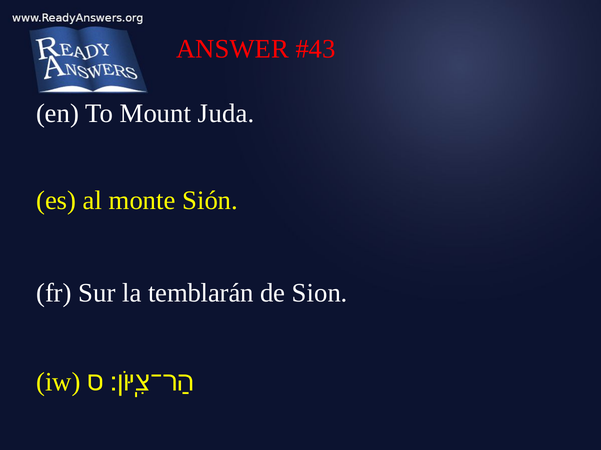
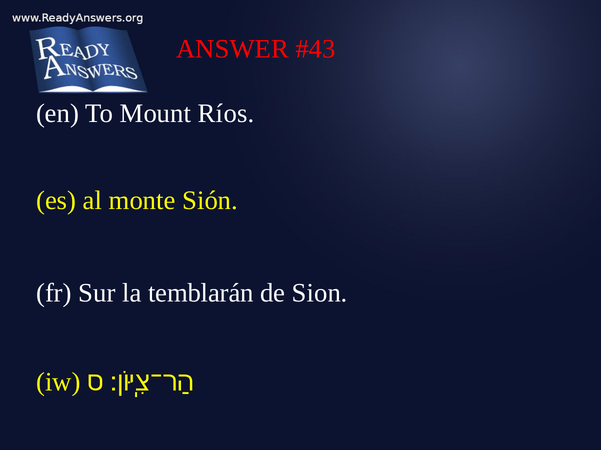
Juda: Juda -> Ríos (226, 113)
